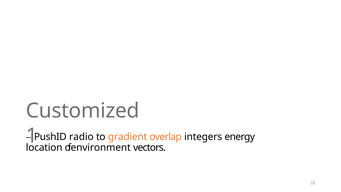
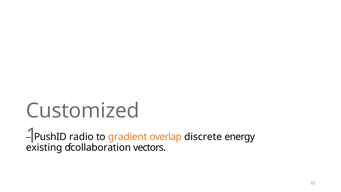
integers: integers -> discrete (203, 137)
location: location -> existing (44, 147)
environment: environment -> collaboration (101, 147)
